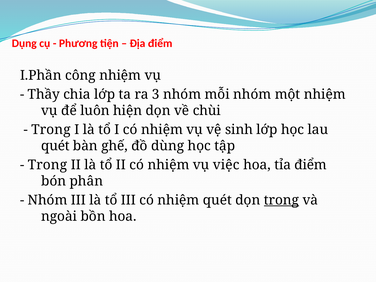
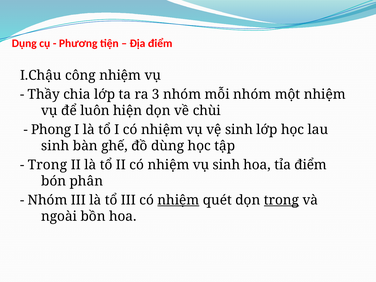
I.Phần: I.Phần -> I.Chậu (41, 75)
Trong: Trong -> Phong (51, 130)
quét: quét -> sinh (55, 146)
vụ việc: việc -> sinh (226, 165)
nhiệm underline: none -> present (178, 200)
